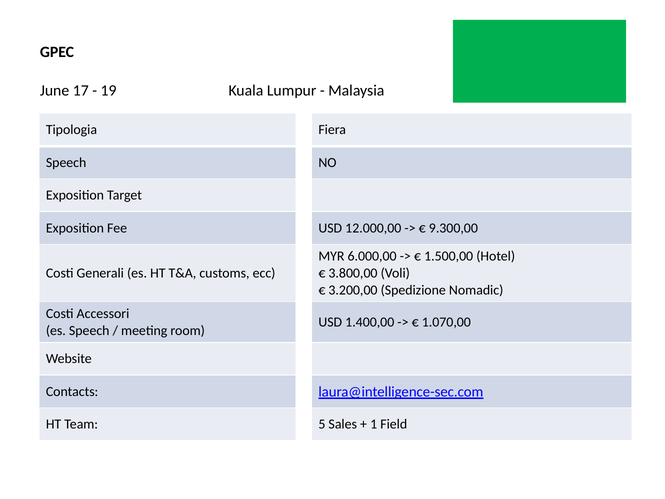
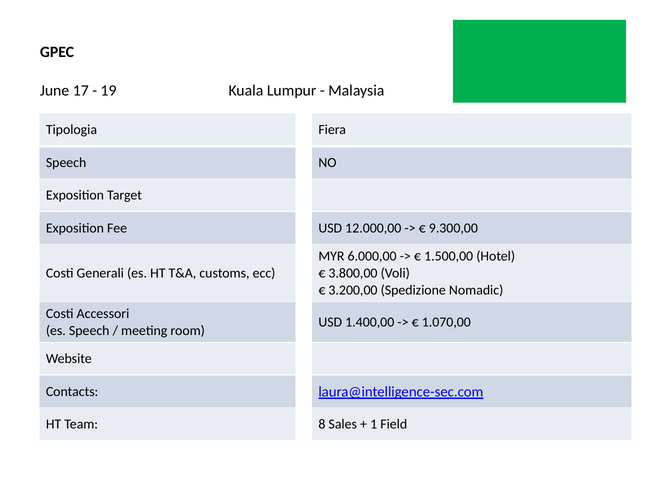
5: 5 -> 8 (322, 424)
